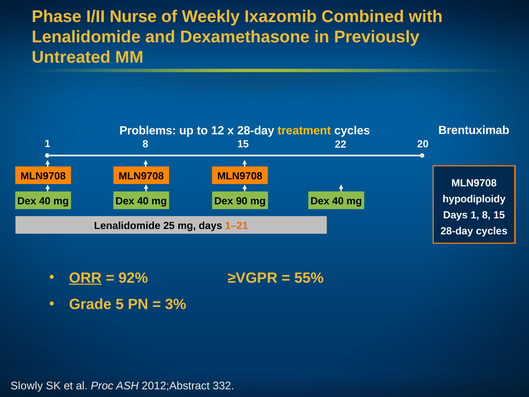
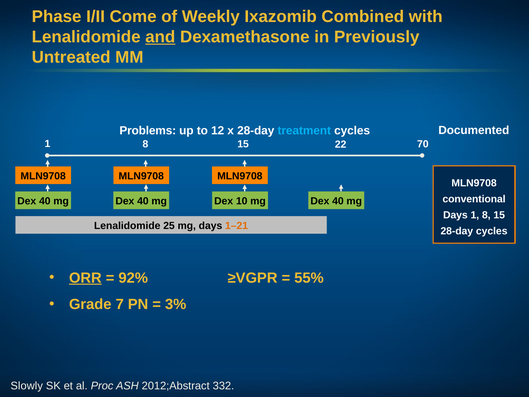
Nurse: Nurse -> Come (133, 17)
and underline: none -> present (160, 37)
treatment colour: yellow -> light blue (304, 130)
Brentuximab: Brentuximab -> Documented (474, 130)
20: 20 -> 70 (423, 144)
hypodiploidy: hypodiploidy -> conventional (474, 199)
90: 90 -> 10 (242, 201)
5: 5 -> 7 (120, 304)
